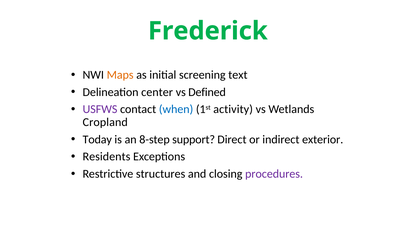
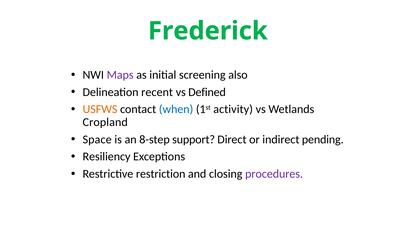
Maps colour: orange -> purple (120, 75)
text: text -> also (238, 75)
center: center -> recent (157, 92)
USFWS colour: purple -> orange (100, 109)
Today: Today -> Space (97, 140)
exterior: exterior -> pending (323, 140)
Residents: Residents -> Resiliency (107, 157)
structures: structures -> restriction (161, 174)
